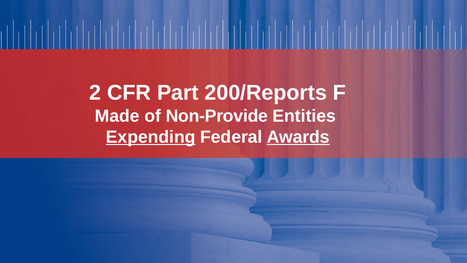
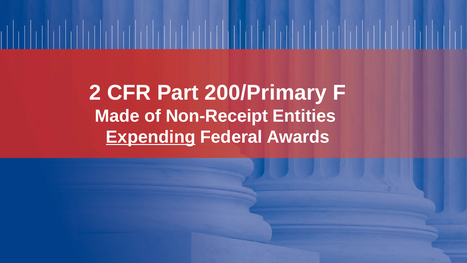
200/Reports: 200/Reports -> 200/Primary (266, 93)
Non-Provide: Non-Provide -> Non-Receipt (217, 116)
Awards underline: present -> none (298, 137)
